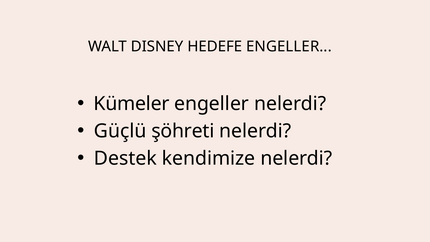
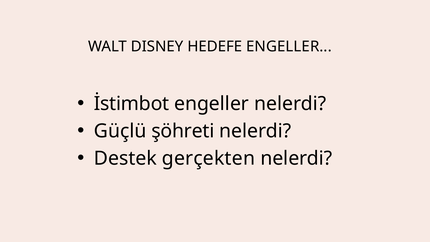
Kümeler: Kümeler -> İstimbot (132, 104)
kendimize: kendimize -> gerçekten (208, 158)
